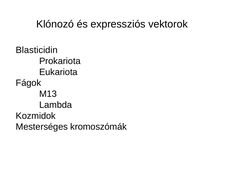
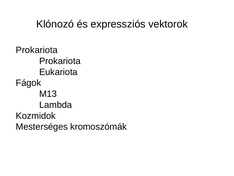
Blasticidin: Blasticidin -> Prokariota (37, 50)
